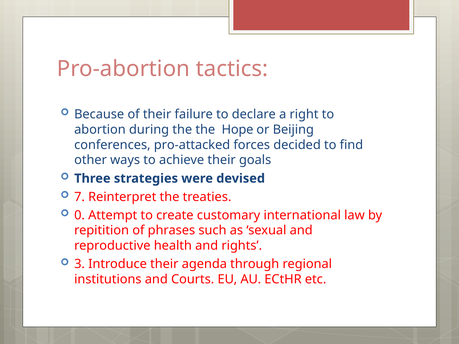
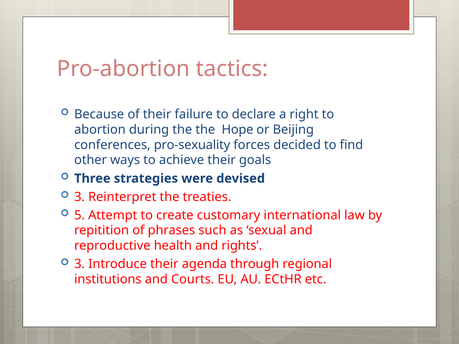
pro-attacked: pro-attacked -> pro-sexuality (192, 145)
7: 7 -> 3 (80, 197)
0: 0 -> 5 (80, 215)
